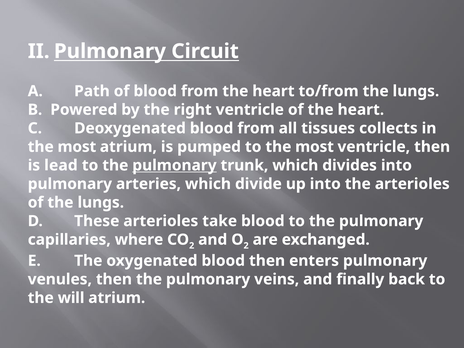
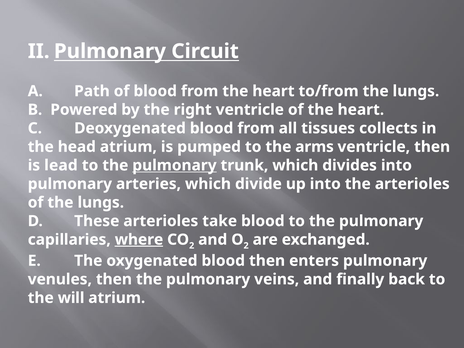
most: most -> head (77, 147)
to the most: most -> arms (315, 147)
where underline: none -> present (139, 240)
